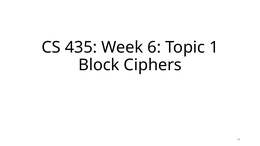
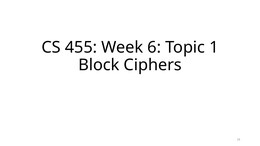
435: 435 -> 455 (81, 47)
